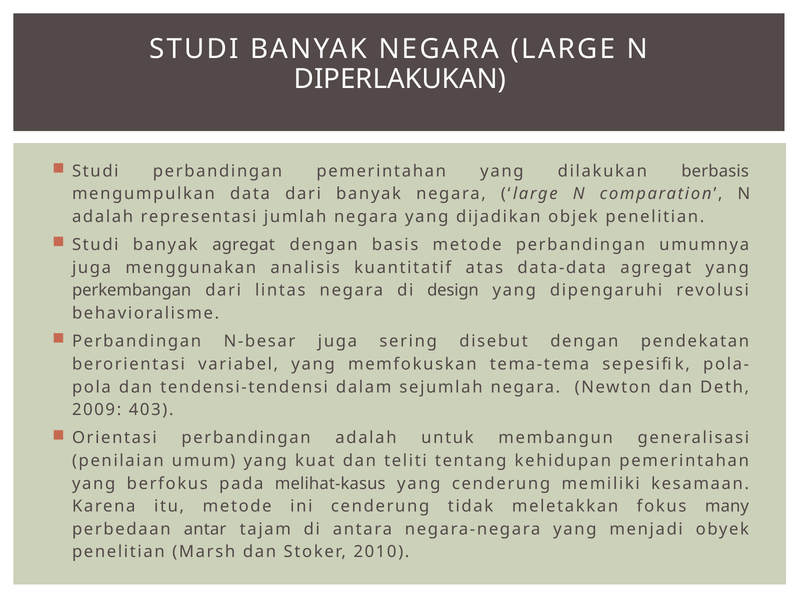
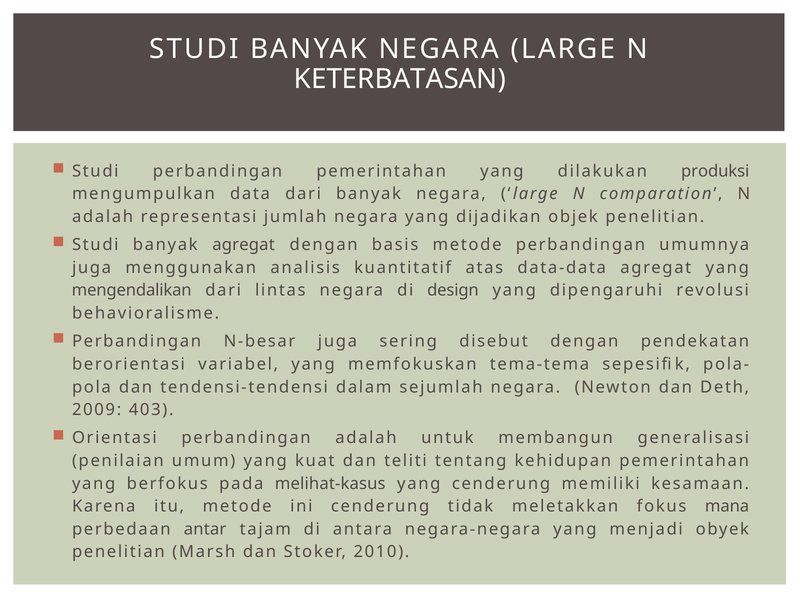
DIPERLAKUKAN: DIPERLAKUKAN -> KETERBATASAN (400, 79)
berbasis: berbasis -> produksi (715, 171)
perkembangan: perkembangan -> mengendalikan (132, 291)
many: many -> mana (727, 506)
